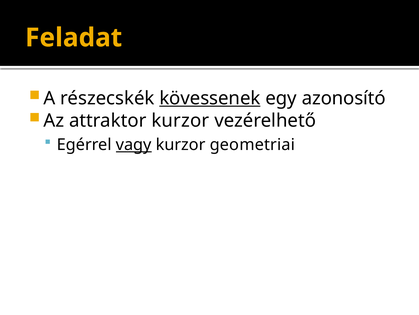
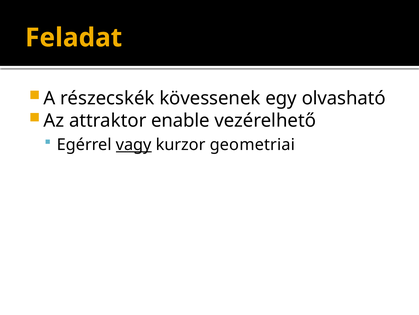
kövessenek underline: present -> none (210, 98)
azonosító: azonosító -> olvasható (344, 98)
attraktor kurzor: kurzor -> enable (180, 120)
